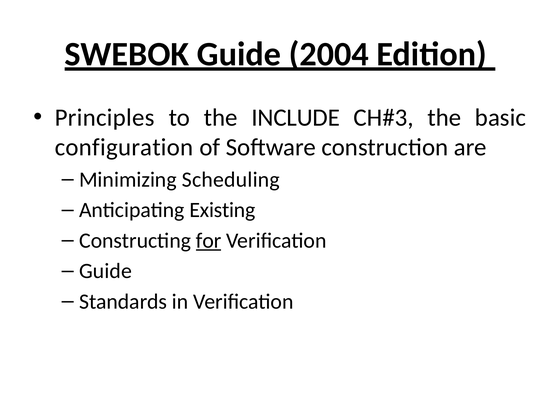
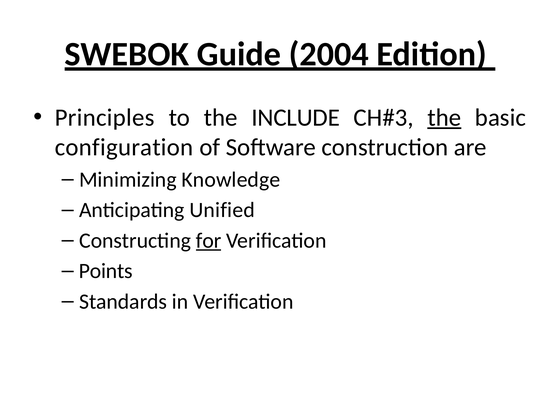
the underline: none -> present (444, 117)
Scheduling: Scheduling -> Knowledge (231, 180)
Existing: Existing -> Unified (222, 210)
Guide: Guide -> Points (106, 271)
